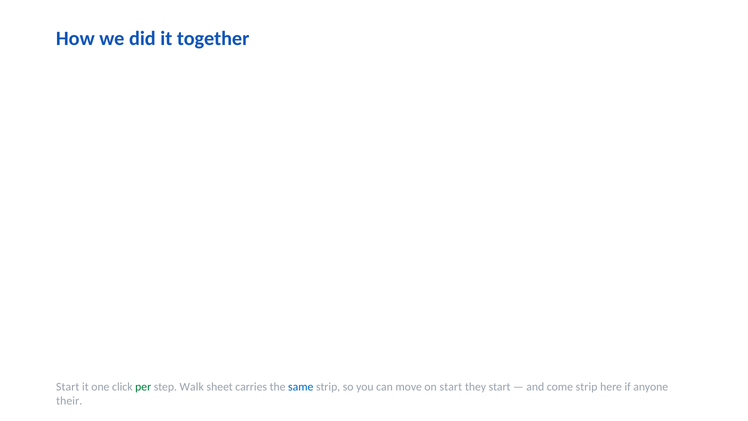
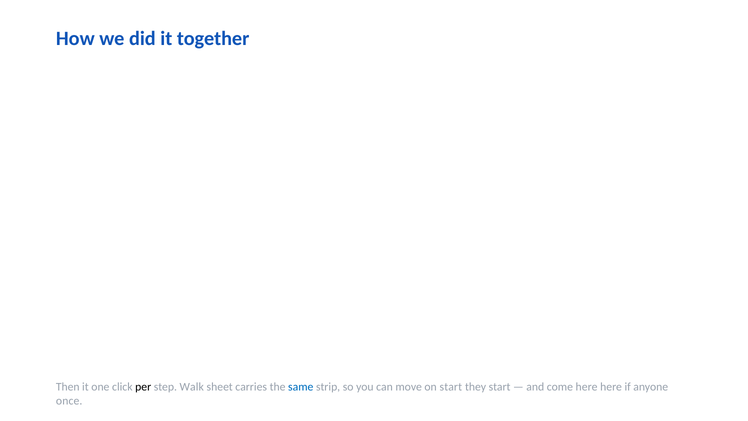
Start: Start -> Then (68, 386)
per colour: green -> black (143, 386)
come strip: strip -> here (587, 386)
their: their -> once (69, 400)
